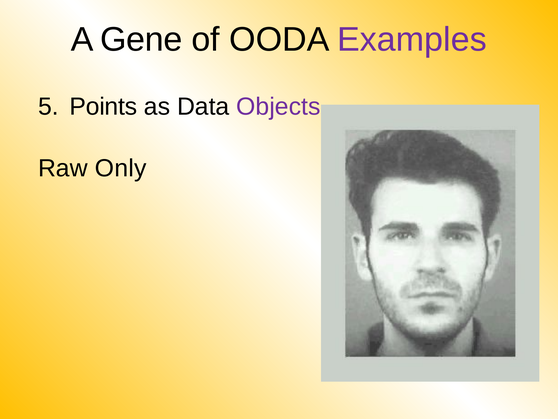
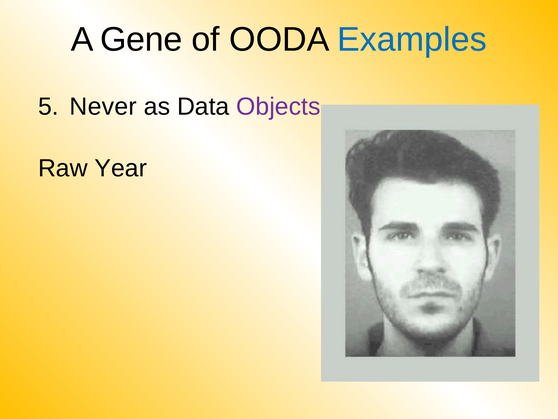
Examples colour: purple -> blue (412, 40)
Points: Points -> Never (103, 107)
Only: Only -> Year (121, 168)
